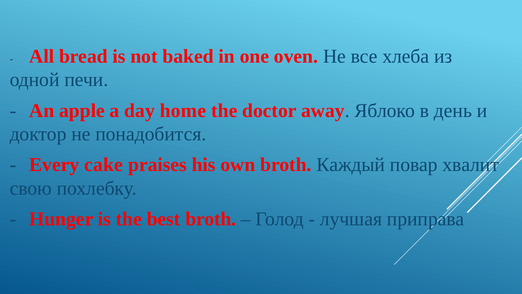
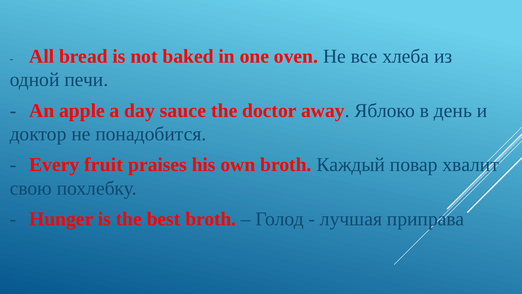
home: home -> sauce (183, 110)
cake: cake -> fruit (104, 165)
